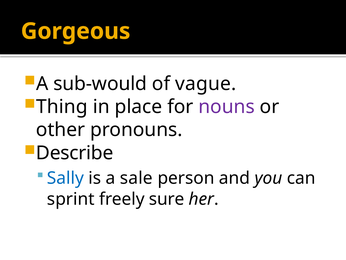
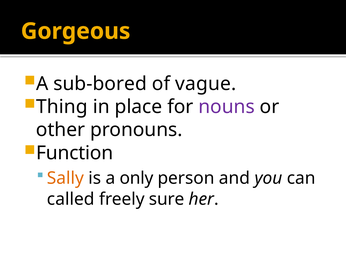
sub-would: sub-would -> sub-bored (100, 83)
Describe: Describe -> Function (75, 153)
Sally colour: blue -> orange (65, 178)
sale: sale -> only (137, 178)
sprint: sprint -> called (71, 199)
